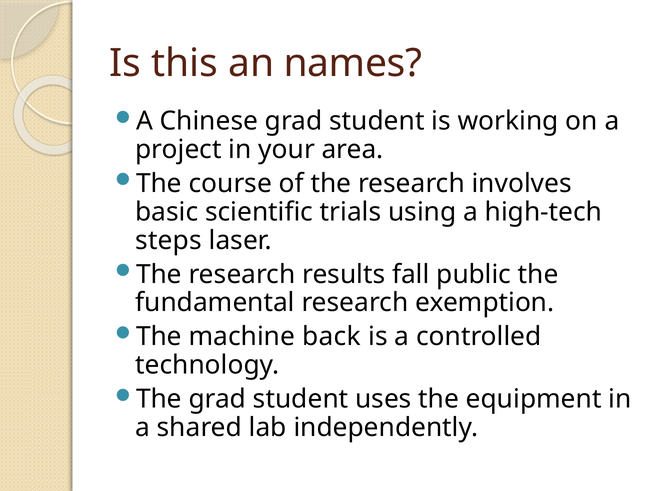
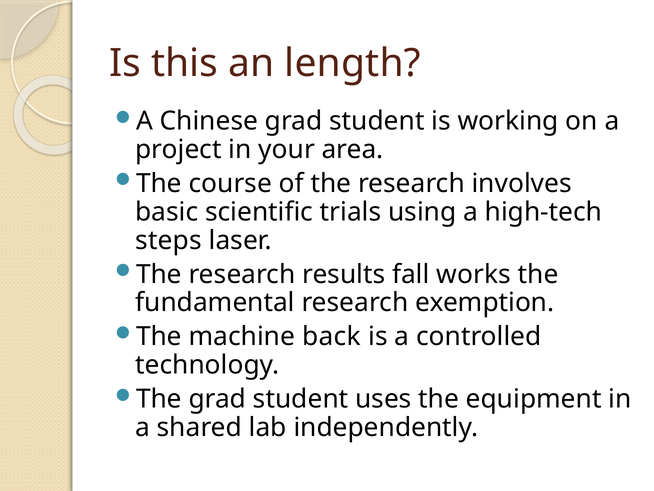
names: names -> length (353, 63)
public: public -> works (474, 274)
